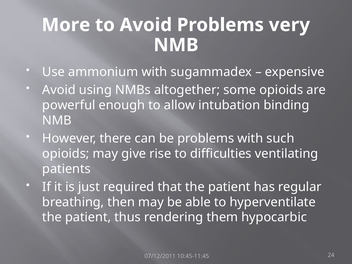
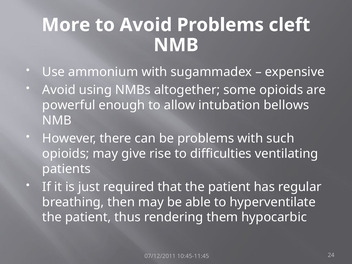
very: very -> cleft (289, 25)
binding: binding -> bellows (286, 105)
